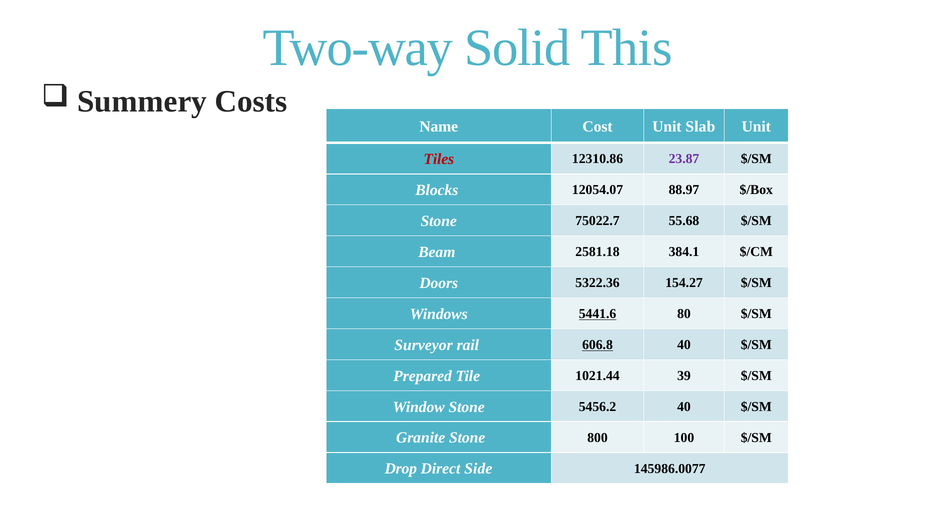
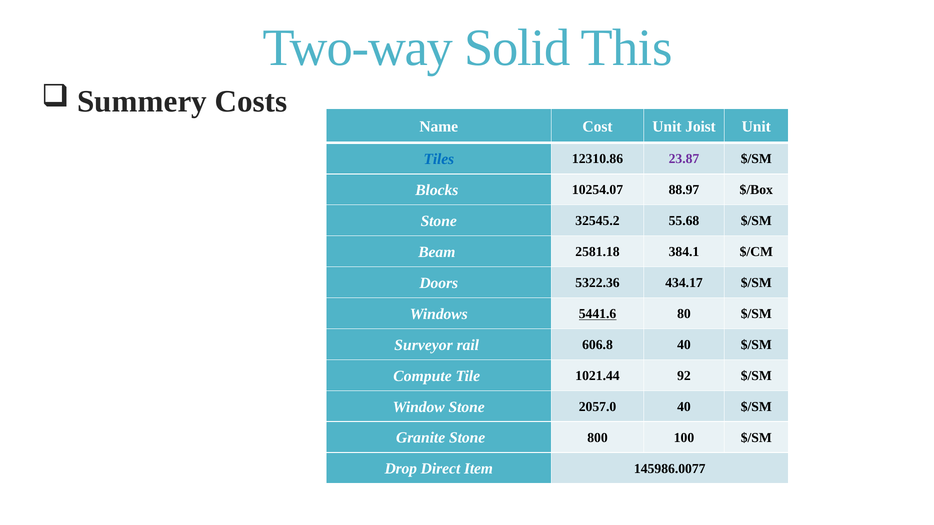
Slab: Slab -> Joist (701, 127)
Tiles colour: red -> blue (439, 159)
12054.07: 12054.07 -> 10254.07 (598, 190)
75022.7: 75022.7 -> 32545.2 (597, 221)
154.27: 154.27 -> 434.17 (684, 283)
606.8 underline: present -> none (597, 345)
Prepared: Prepared -> Compute (423, 376)
39: 39 -> 92 (684, 376)
5456.2: 5456.2 -> 2057.0 (598, 407)
Side: Side -> Item (478, 469)
